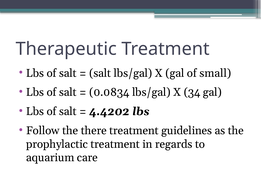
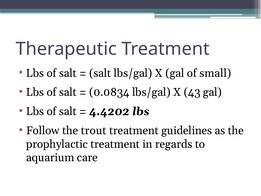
34: 34 -> 43 (192, 92)
there: there -> trout (94, 130)
